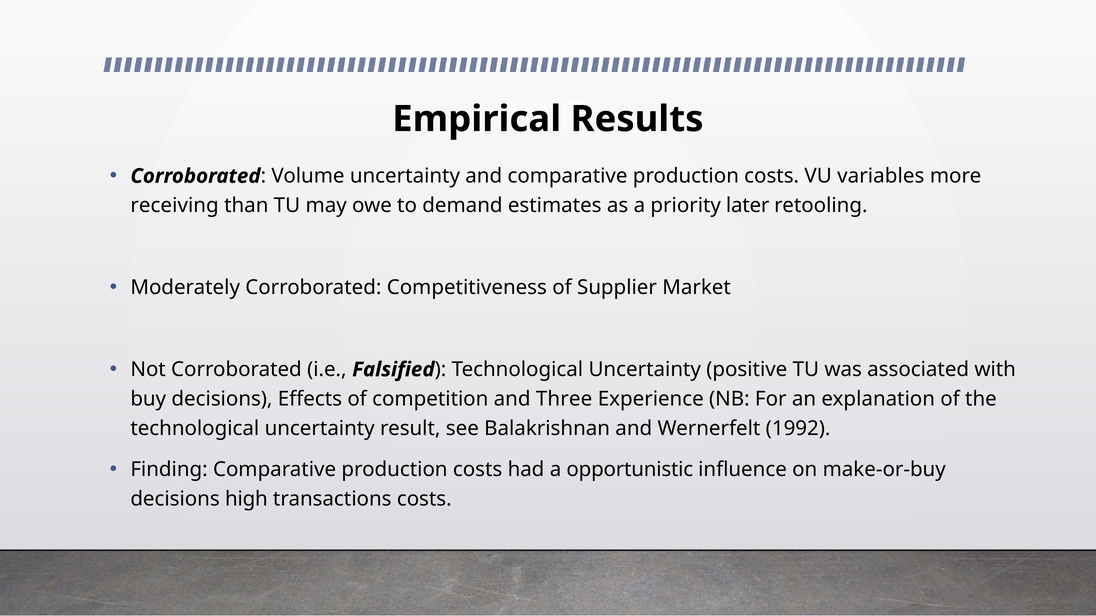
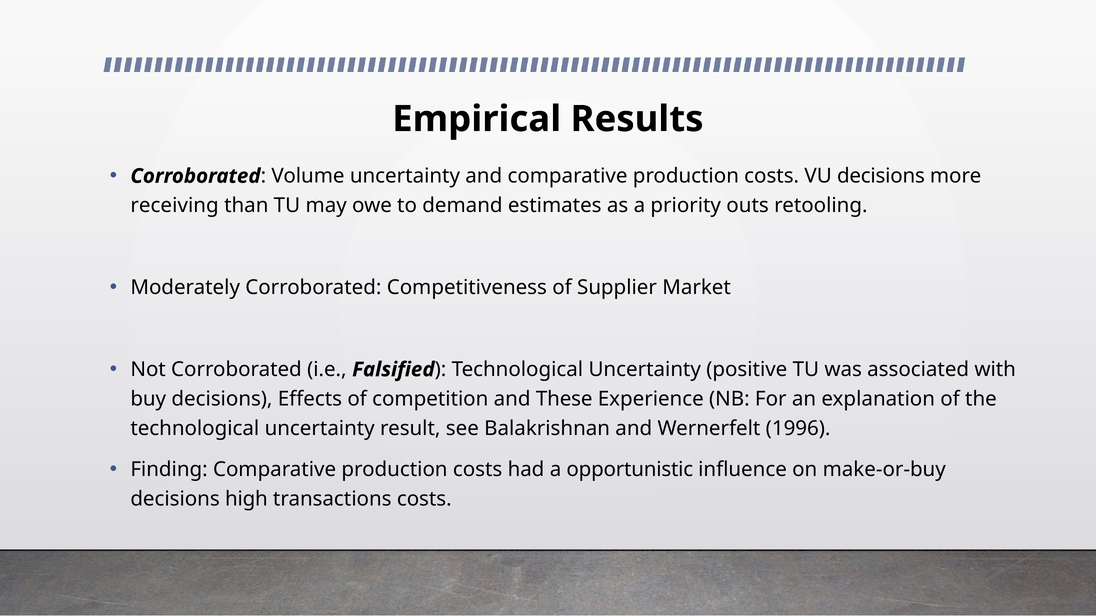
VU variables: variables -> decisions (881, 176)
later: later -> outs (748, 206)
Three: Three -> These (564, 399)
1992: 1992 -> 1996 (798, 429)
